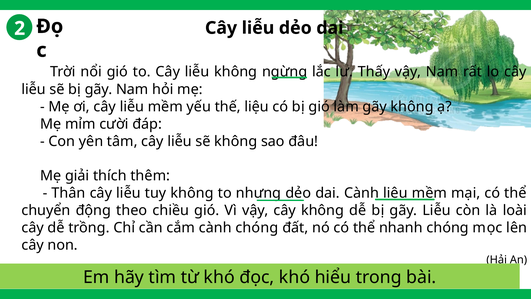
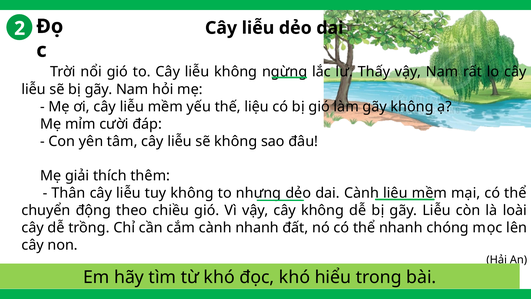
cành chóng: chóng -> nhanh (257, 227)
